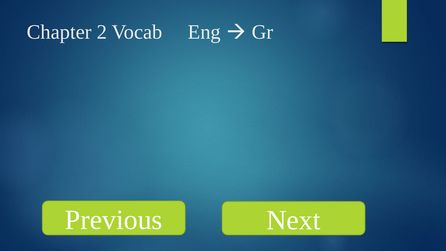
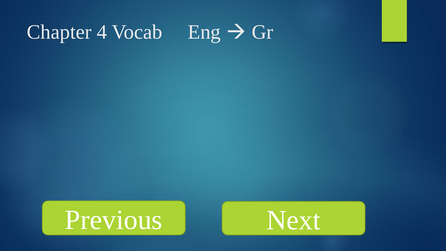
2: 2 -> 4 (102, 32)
